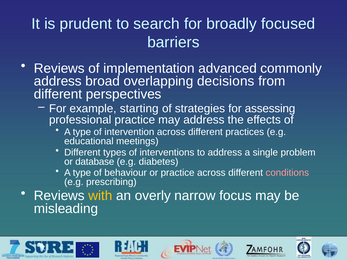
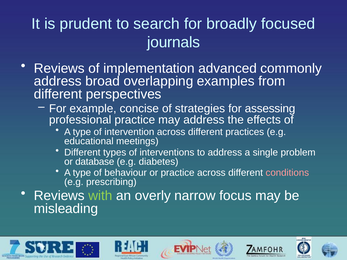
barriers: barriers -> journals (174, 42)
decisions: decisions -> examples (226, 81)
starting: starting -> concise (139, 109)
with colour: yellow -> light green (100, 196)
